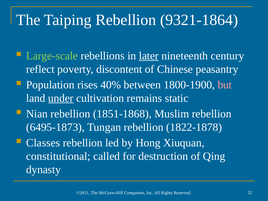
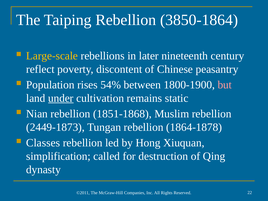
9321-1864: 9321-1864 -> 3850-1864 (199, 20)
Large-scale colour: light green -> yellow (52, 56)
later underline: present -> none (149, 56)
40%: 40% -> 54% (111, 85)
6495-1873: 6495-1873 -> 2449-1873 (55, 127)
1822-1878: 1822-1878 -> 1864-1878 (194, 127)
constitutional: constitutional -> simplification (58, 156)
